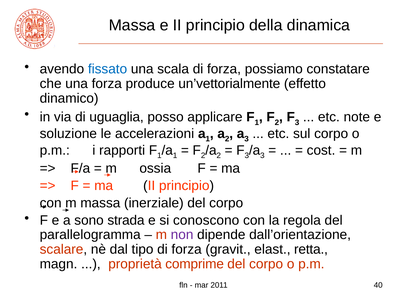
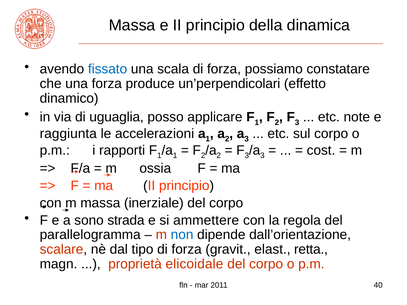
un’vettorialmente: un’vettorialmente -> un’perpendicolari (229, 84)
soluzione: soluzione -> raggiunta (68, 134)
conoscono: conoscono -> ammettere (206, 220)
non colour: purple -> blue (182, 235)
comprime: comprime -> elicoidale (194, 264)
